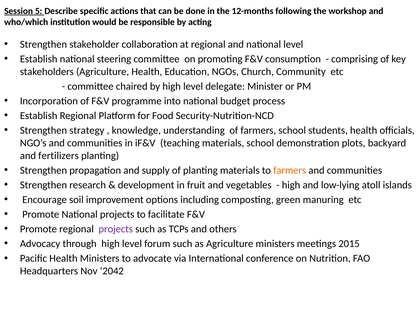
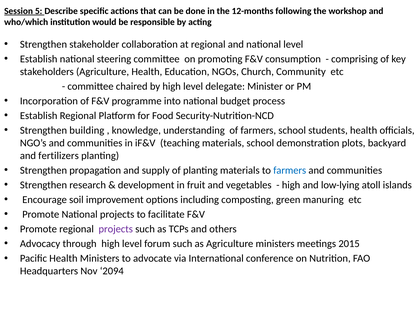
strategy: strategy -> building (87, 130)
farmers colour: orange -> blue (290, 170)
2042: 2042 -> 2094 (112, 271)
